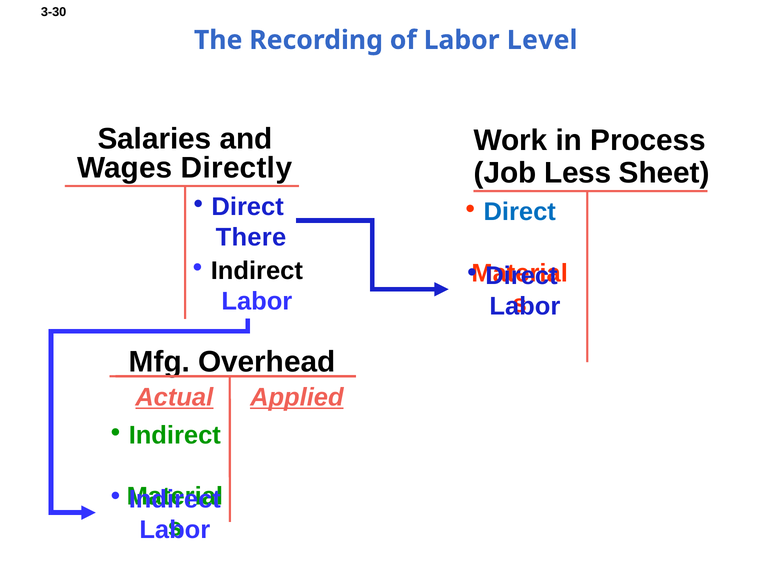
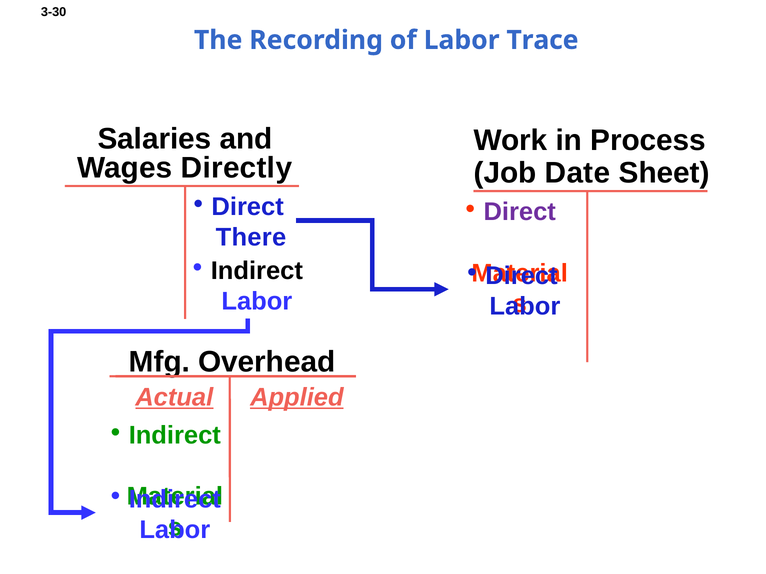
Level: Level -> Trace (542, 40)
Less: Less -> Date (577, 173)
Direct colour: blue -> purple (520, 212)
